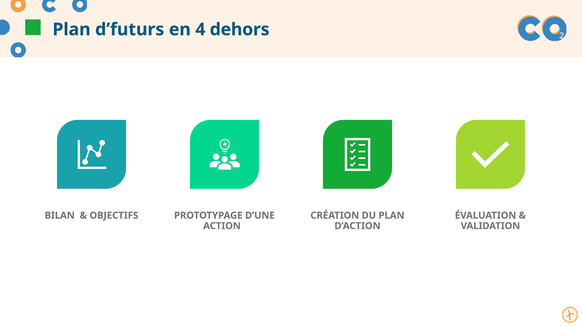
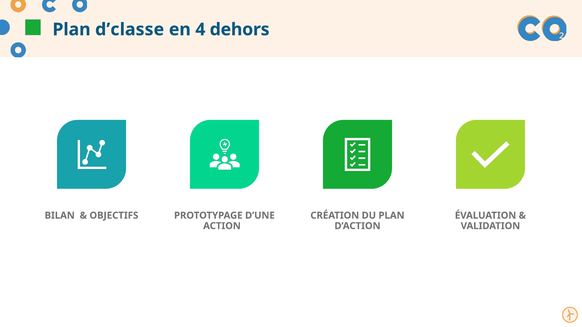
d’futurs: d’futurs -> d’classe (130, 30)
